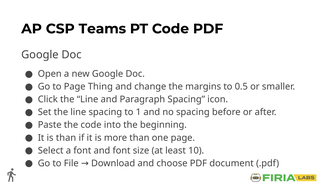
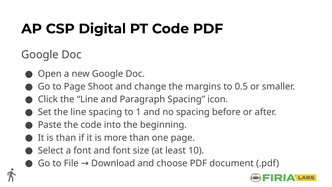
Teams: Teams -> Digital (102, 29)
Thing: Thing -> Shoot (100, 87)
